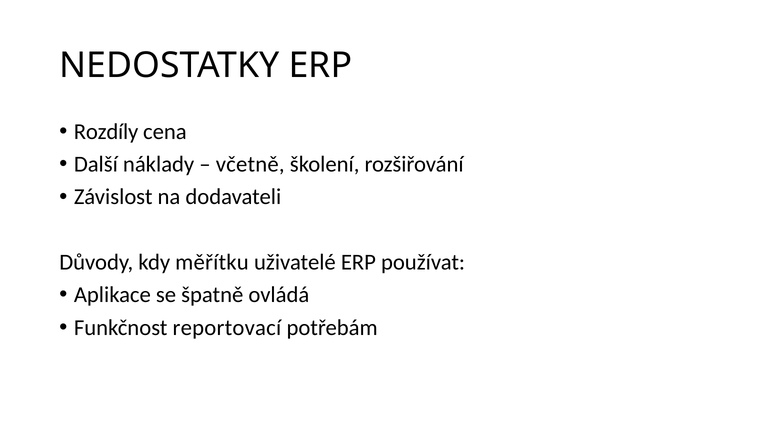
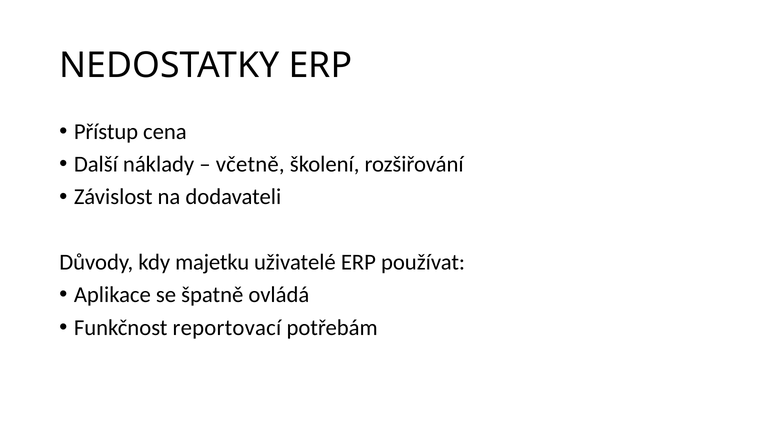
Rozdíly: Rozdíly -> Přístup (106, 132)
měřítku: měřítku -> majetku (212, 262)
